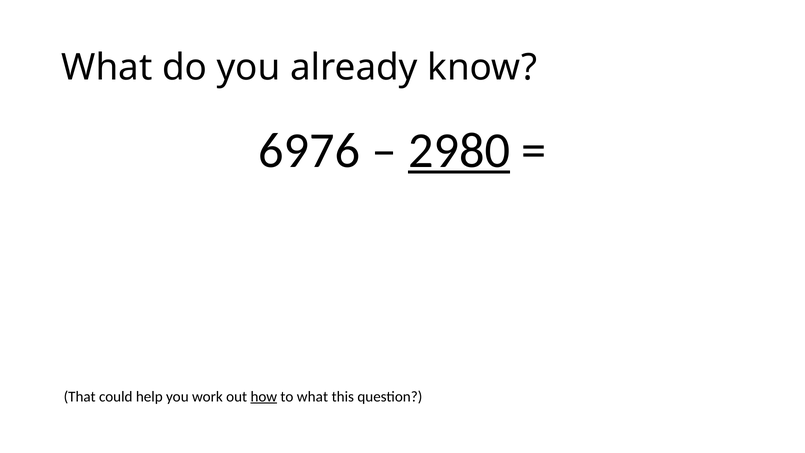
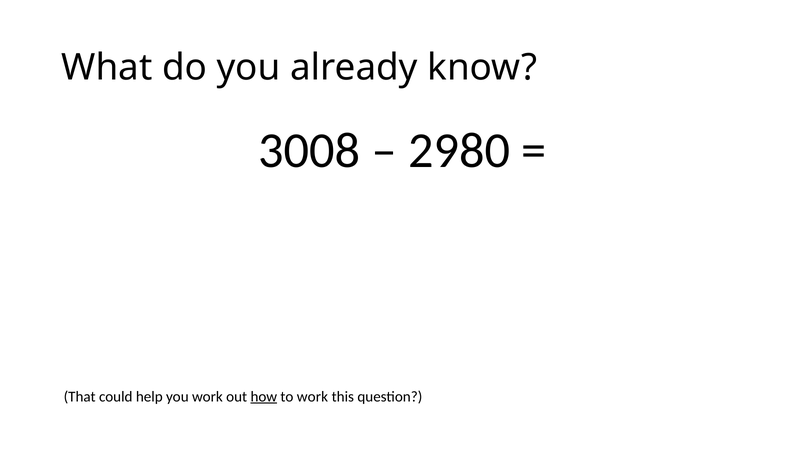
6976: 6976 -> 3008 (309, 150)
2980 underline: present -> none (459, 150)
to what: what -> work (312, 397)
